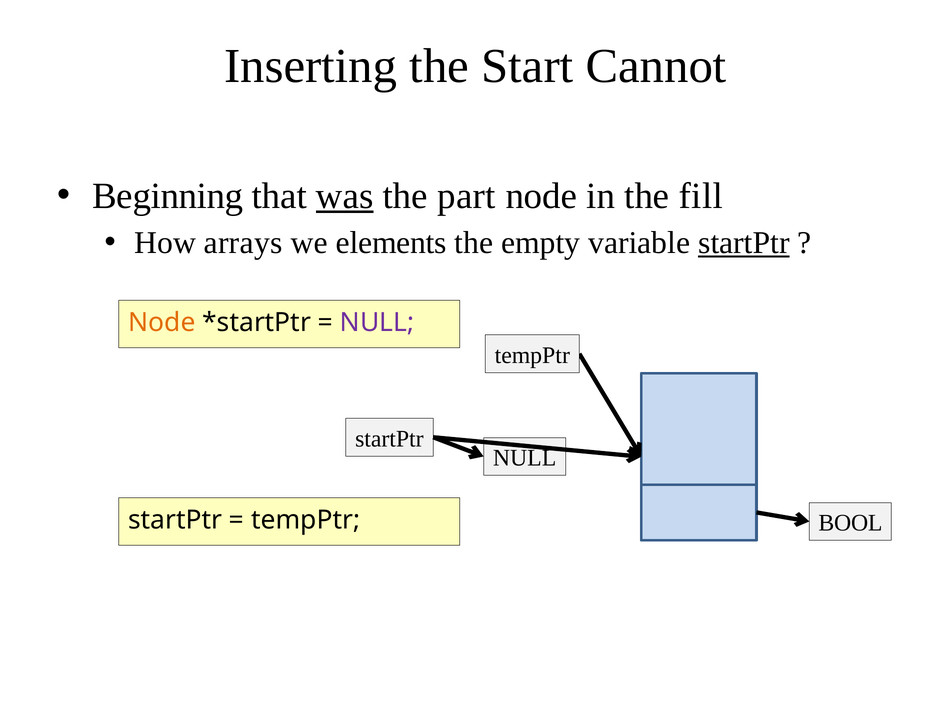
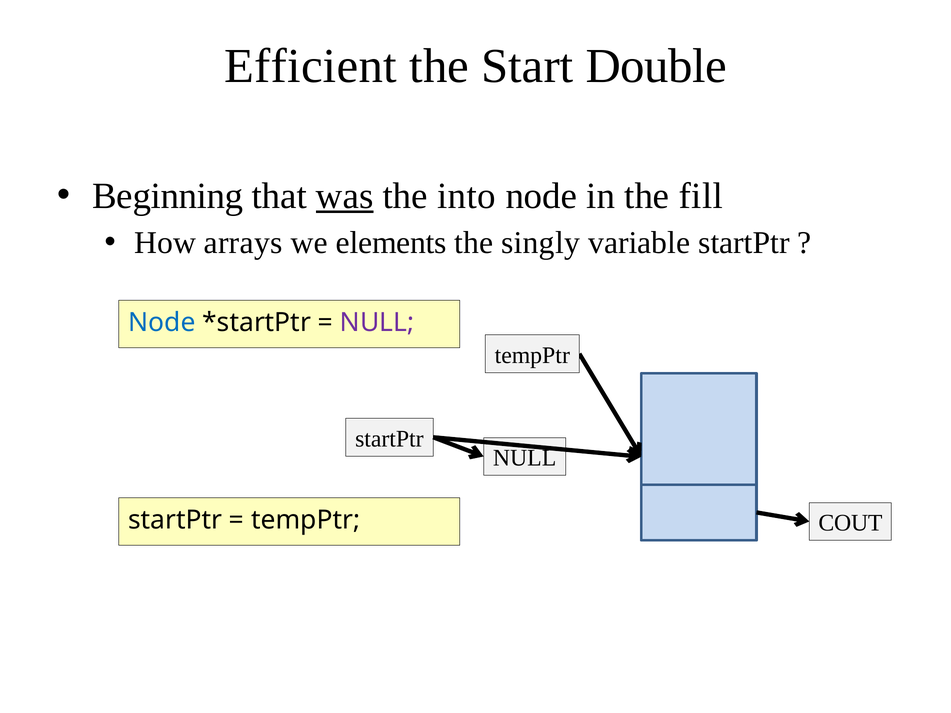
Inserting: Inserting -> Efficient (311, 66)
Cannot: Cannot -> Double (656, 66)
part: part -> into (466, 196)
empty: empty -> singly (541, 243)
startPtr underline: present -> none (744, 243)
Node colour: orange -> blue (162, 323)
BOOL: BOOL -> COUT (850, 523)
